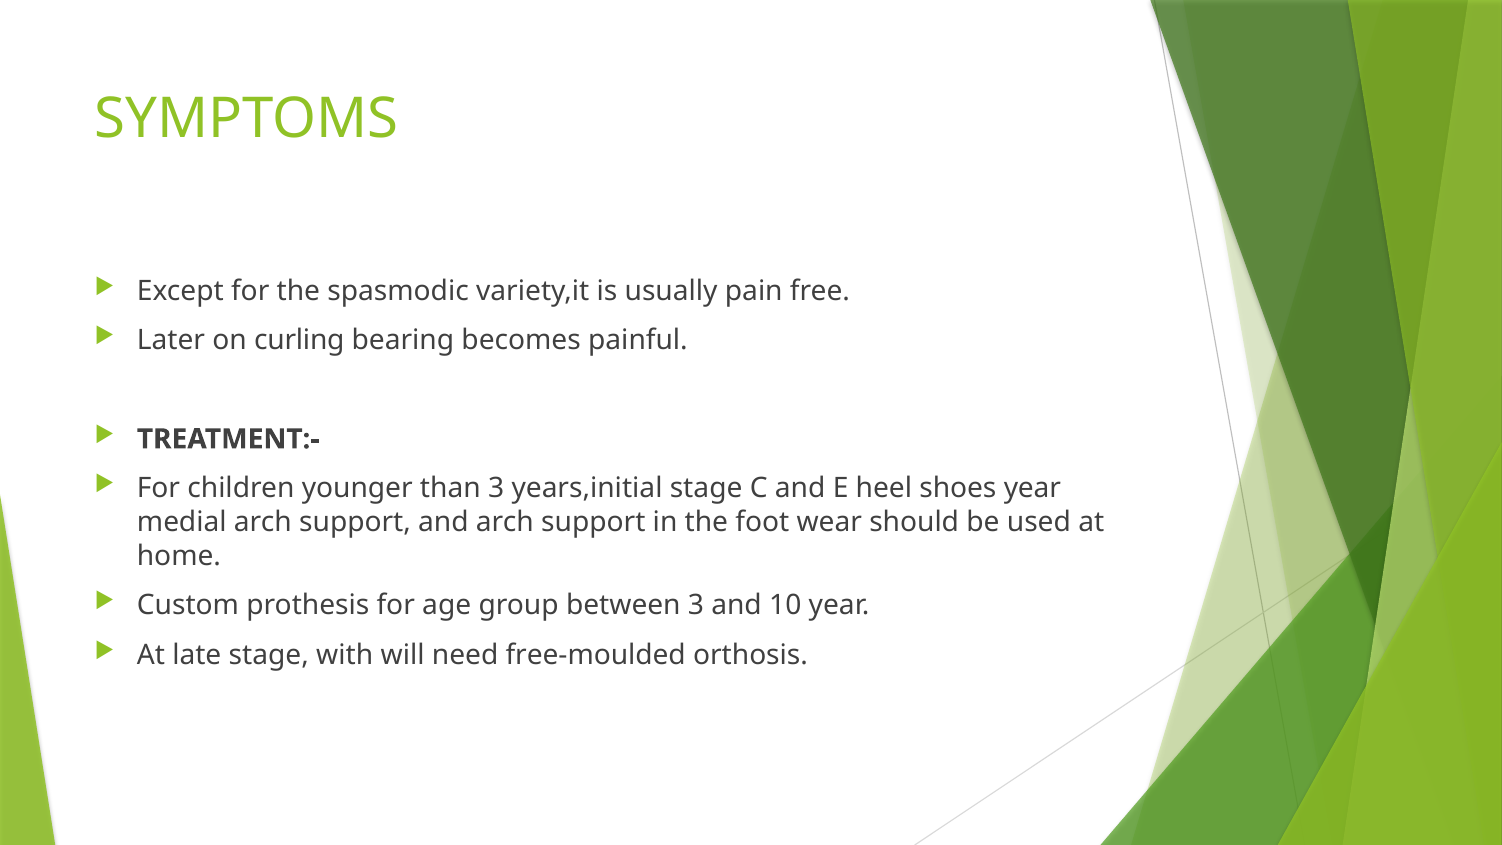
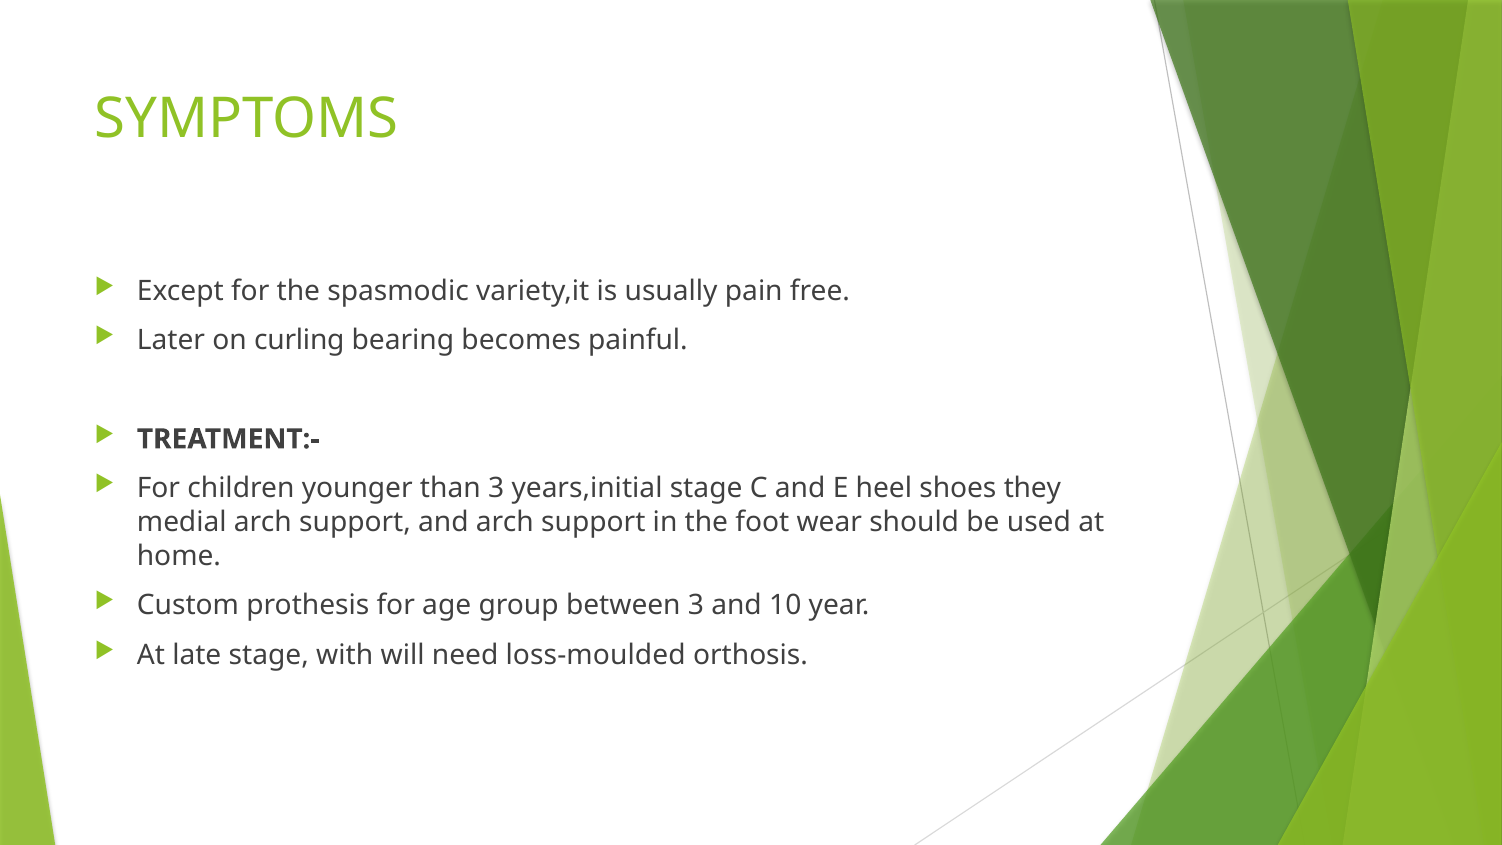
shoes year: year -> they (1032, 488)
free-moulded: free-moulded -> loss-moulded (596, 655)
